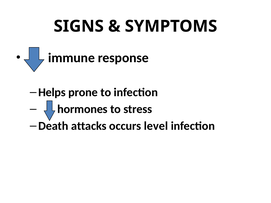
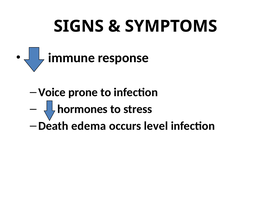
Helps: Helps -> Voice (52, 92)
attacks: attacks -> edema (89, 126)
